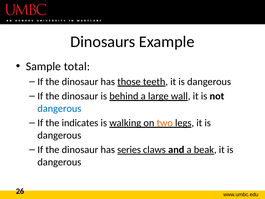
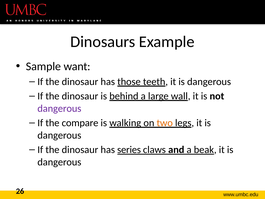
total: total -> want (77, 66)
dangerous colour: blue -> purple (59, 108)
indicates: indicates -> compare (80, 123)
